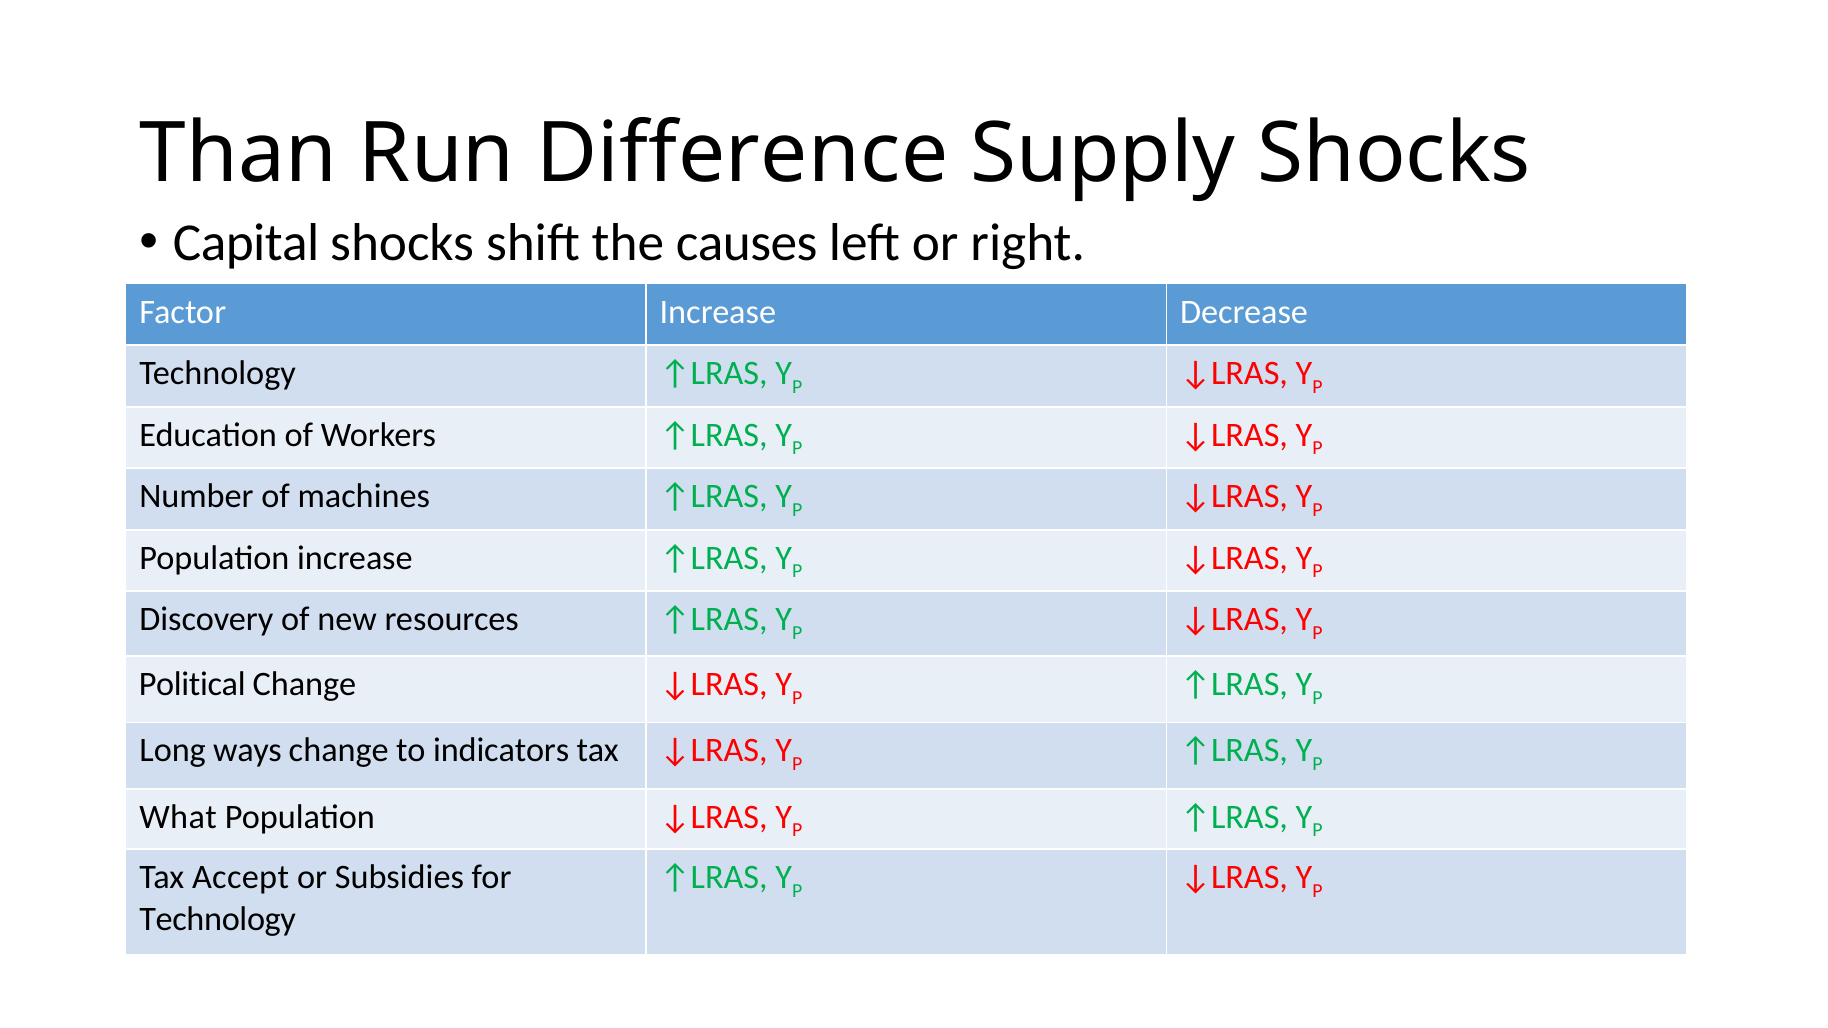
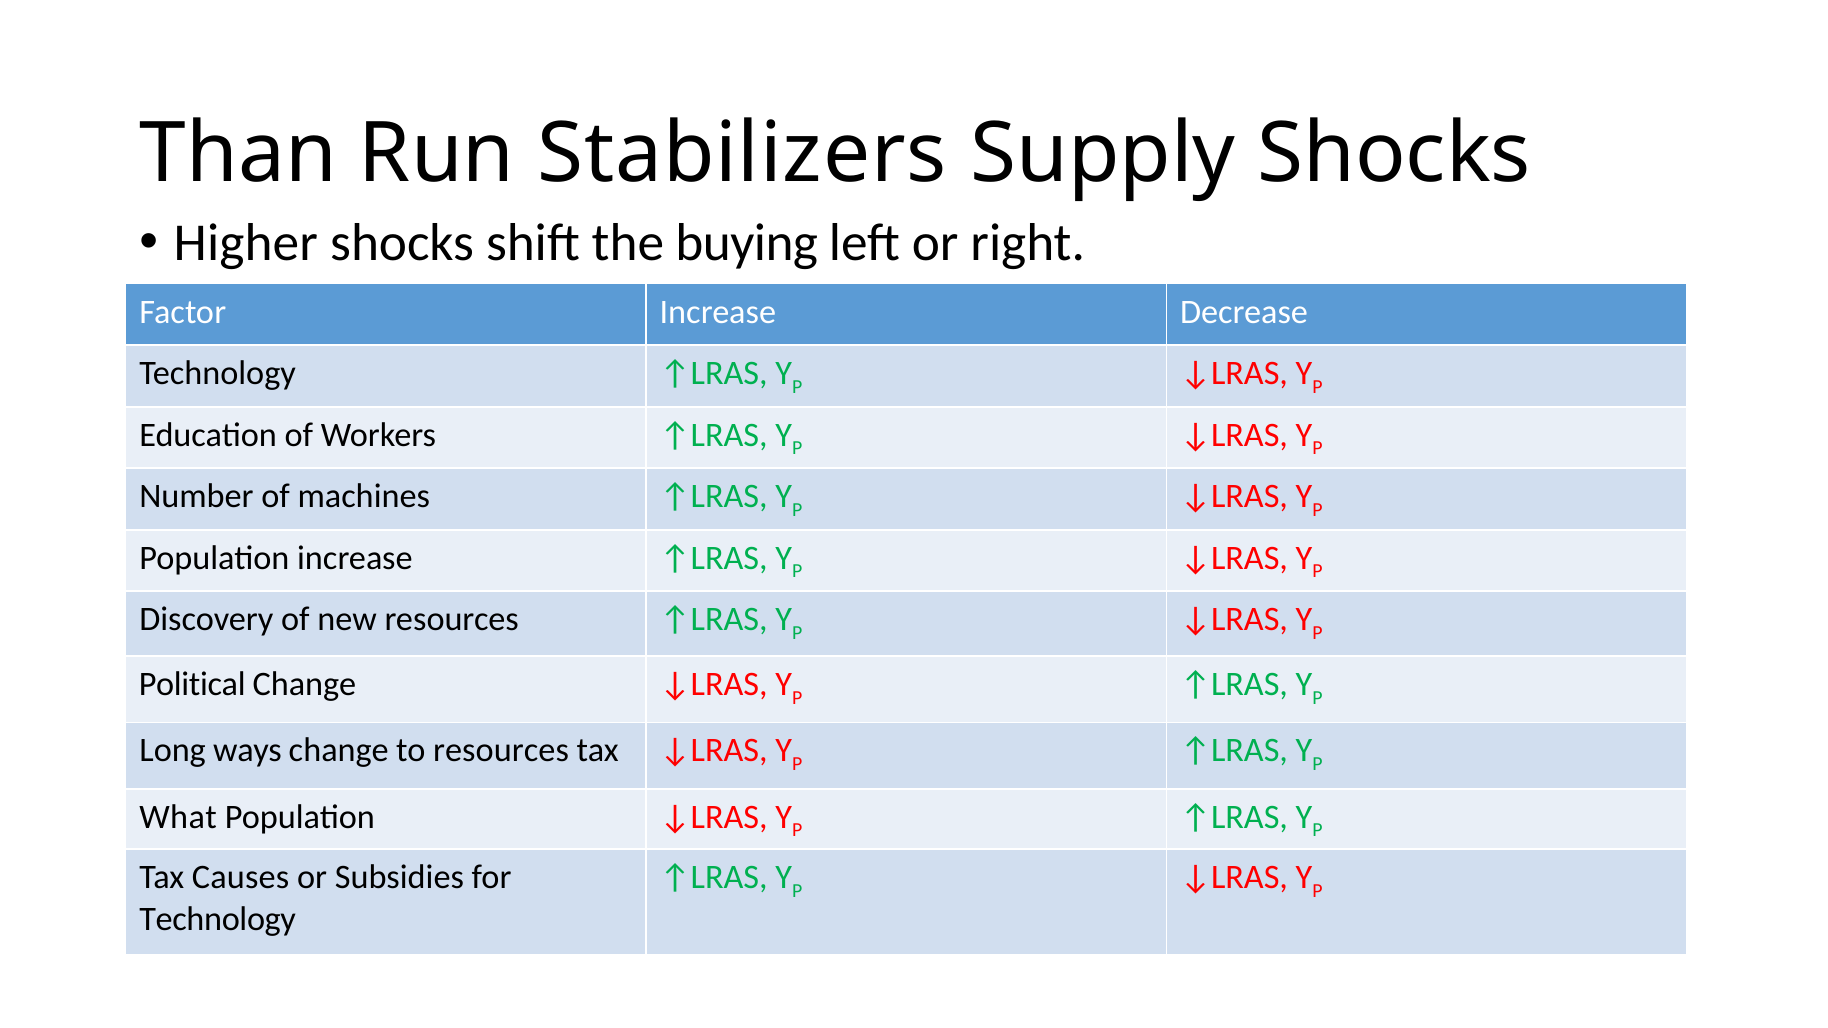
Difference: Difference -> Stabilizers (742, 154)
Capital: Capital -> Higher (246, 243)
causes: causes -> buying (747, 243)
to indicators: indicators -> resources (501, 751)
Accept: Accept -> Causes (241, 877)
